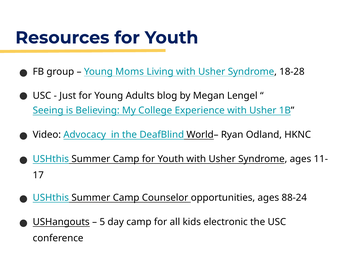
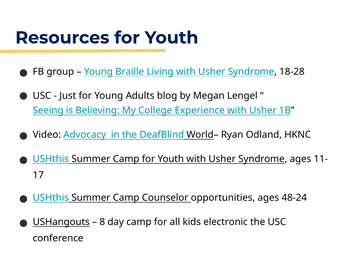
Moms: Moms -> Braille (130, 72)
88-24: 88-24 -> 48-24 (294, 198)
5: 5 -> 8 (102, 222)
